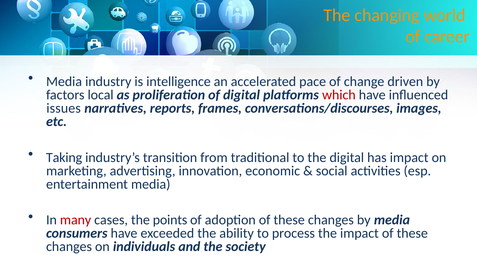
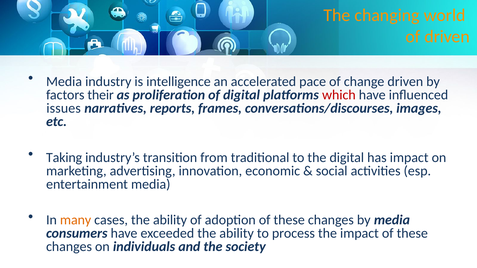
of career: career -> driven (447, 37)
local: local -> their (101, 95)
many colour: red -> orange (76, 220)
cases the points: points -> ability (170, 220)
